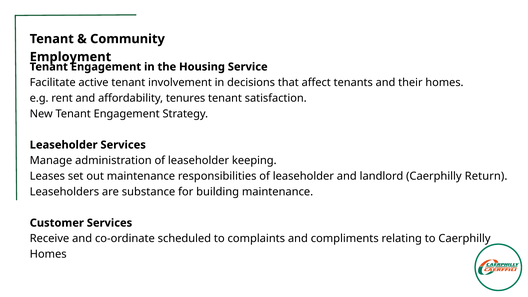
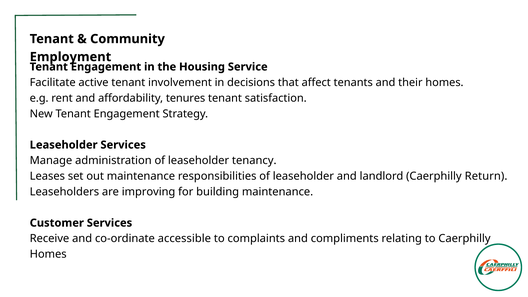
keeping: keeping -> tenancy (254, 160)
substance: substance -> improving (149, 192)
scheduled: scheduled -> accessible (184, 239)
